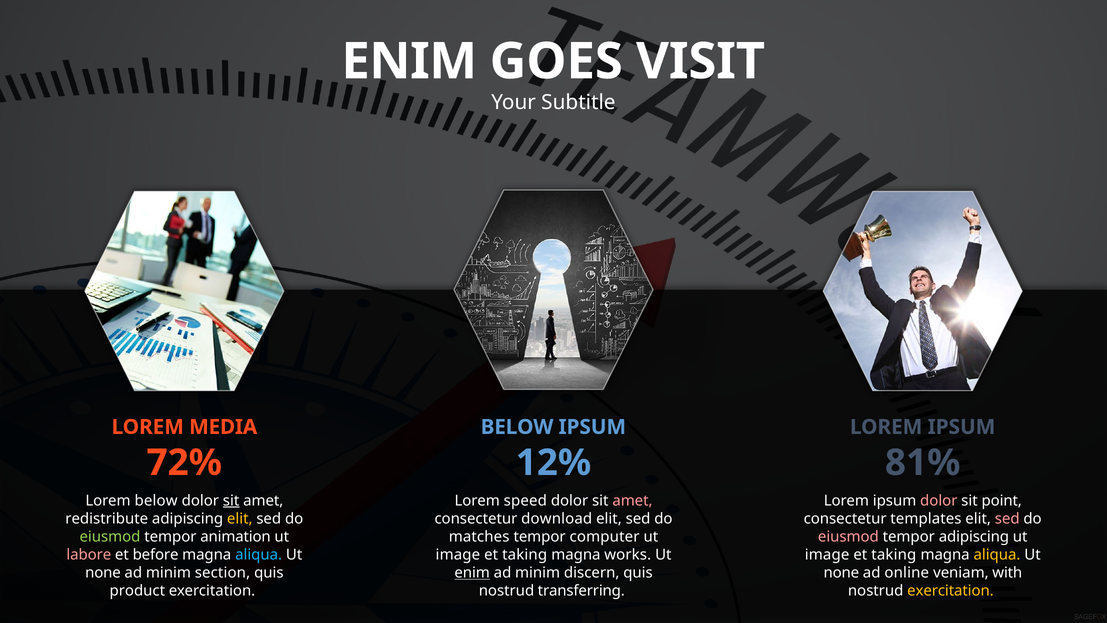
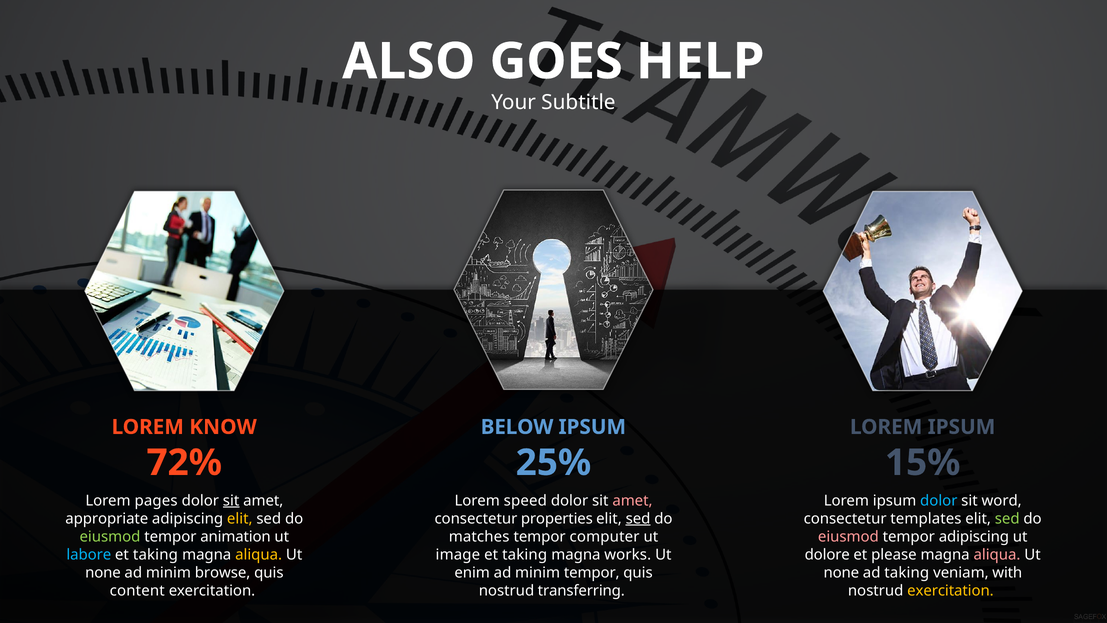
ENIM: ENIM -> ALSO (409, 61)
VISIT: VISIT -> HELP (700, 61)
MEDIA: MEDIA -> KNOW (223, 427)
12%: 12% -> 25% (553, 463)
81%: 81% -> 15% (923, 463)
Lorem below: below -> pages (156, 500)
dolor colour: pink -> light blue (939, 500)
point: point -> word (1002, 500)
redistribute: redistribute -> appropriate (107, 518)
download: download -> properties (557, 518)
sed underline: none -> present (638, 518)
sed colour: pink -> light green (1007, 518)
labore colour: pink -> light blue (89, 554)
before: before -> taking (155, 554)
aliqua colour: light blue -> yellow (259, 554)
image: image -> dolore (827, 554)
taking: taking -> please (894, 554)
aliqua colour: yellow -> pink (997, 554)
section: section -> browse (223, 572)
enim underline: present -> none (472, 572)
minim discern: discern -> tempor (592, 572)
ad online: online -> taking (907, 572)
product: product -> content (137, 591)
